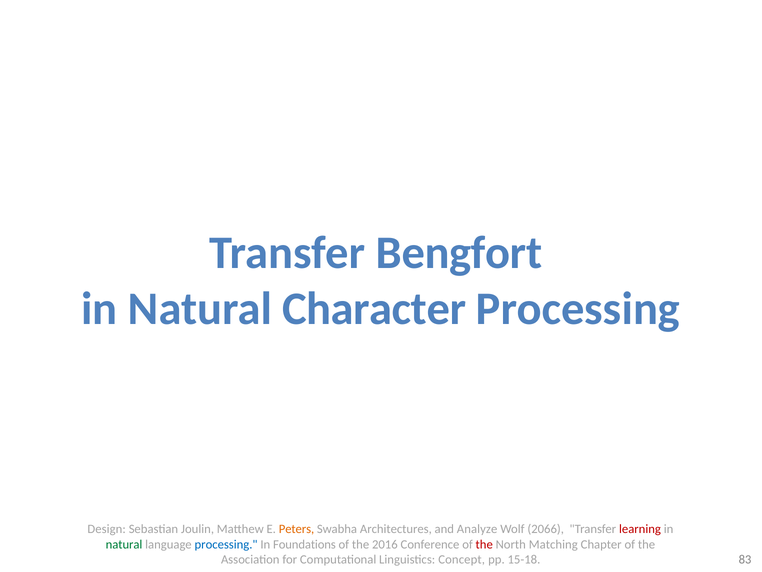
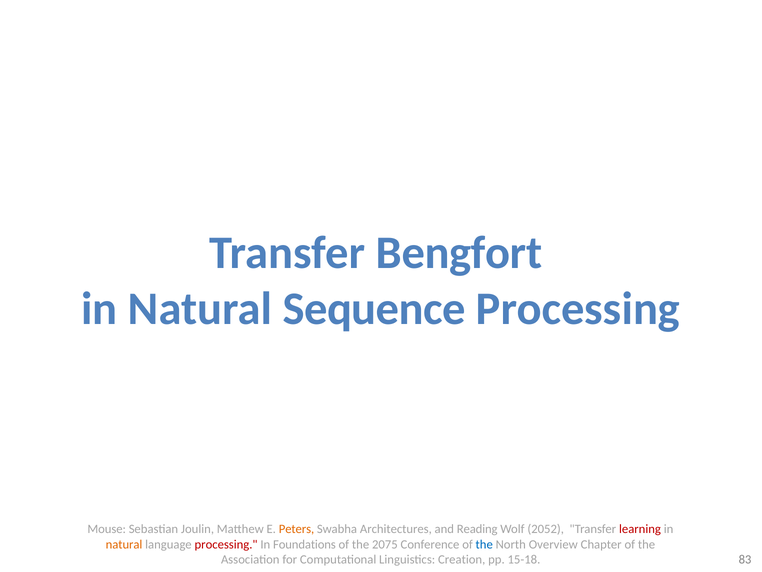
Character: Character -> Sequence (374, 309)
Design: Design -> Mouse (107, 529)
Analyze: Analyze -> Reading (477, 529)
2066: 2066 -> 2052 (546, 529)
natural colour: green -> orange (124, 544)
processing colour: blue -> red (226, 544)
2016: 2016 -> 2075 (385, 544)
the colour: red -> blue (484, 544)
Matching: Matching -> Overview (553, 544)
Concept: Concept -> Creation (462, 559)
